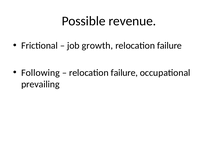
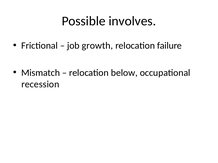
revenue: revenue -> involves (132, 21)
Following: Following -> Mismatch (41, 73)
failure: failure -> below (124, 73)
prevailing: prevailing -> recession (40, 85)
